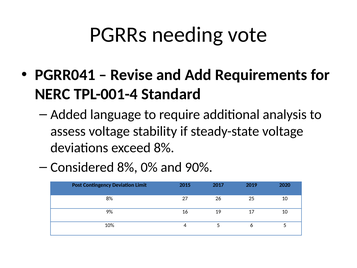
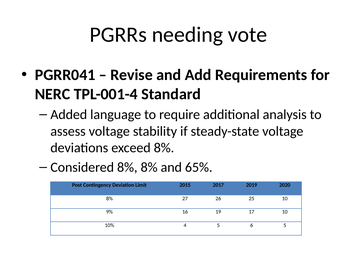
8% 0%: 0% -> 8% (149, 167)
90%: 90% -> 65% (199, 167)
